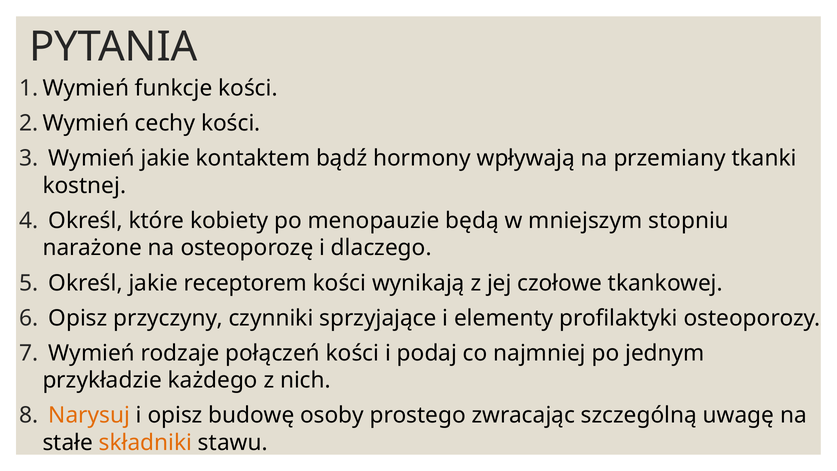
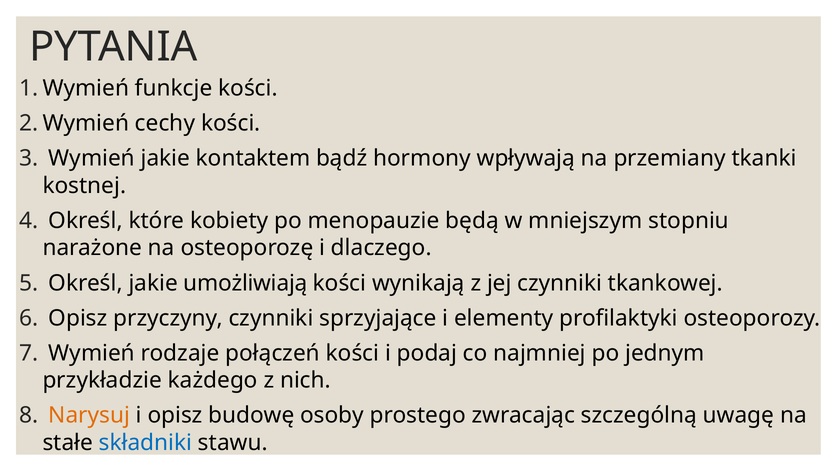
receptorem: receptorem -> umożliwiają (245, 283)
jej czołowe: czołowe -> czynniki (560, 283)
składniki colour: orange -> blue (145, 442)
